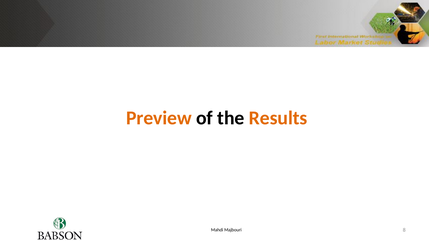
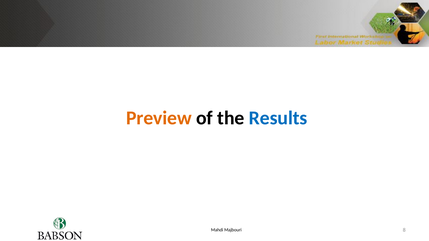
Results colour: orange -> blue (278, 118)
